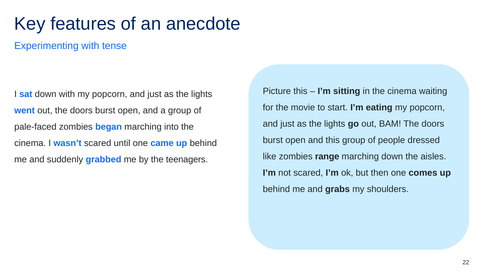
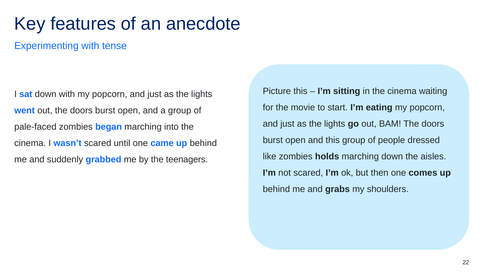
range: range -> holds (327, 156)
